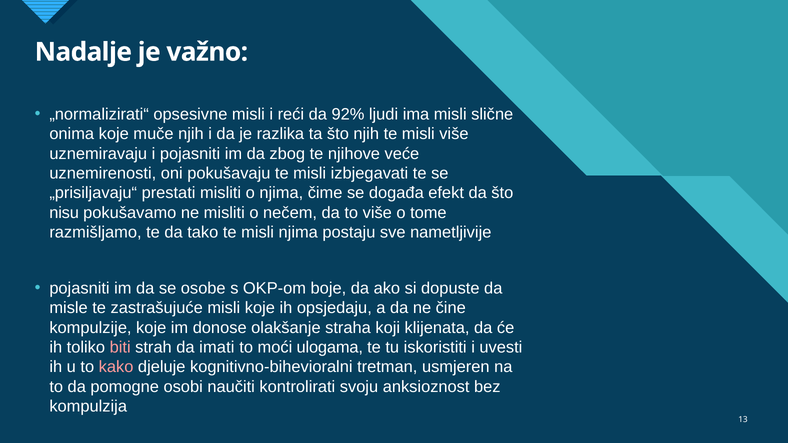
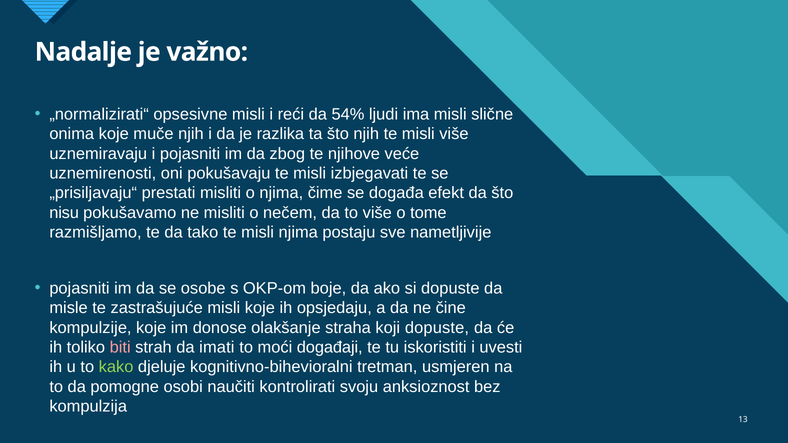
92%: 92% -> 54% (348, 114)
koji klijenata: klijenata -> dopuste (437, 328)
ulogama: ulogama -> događaji (330, 348)
kako colour: pink -> light green (116, 367)
